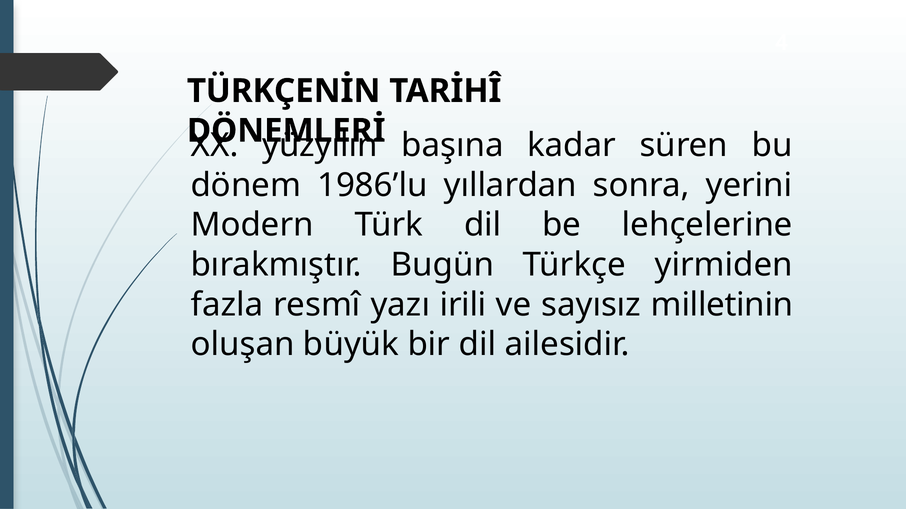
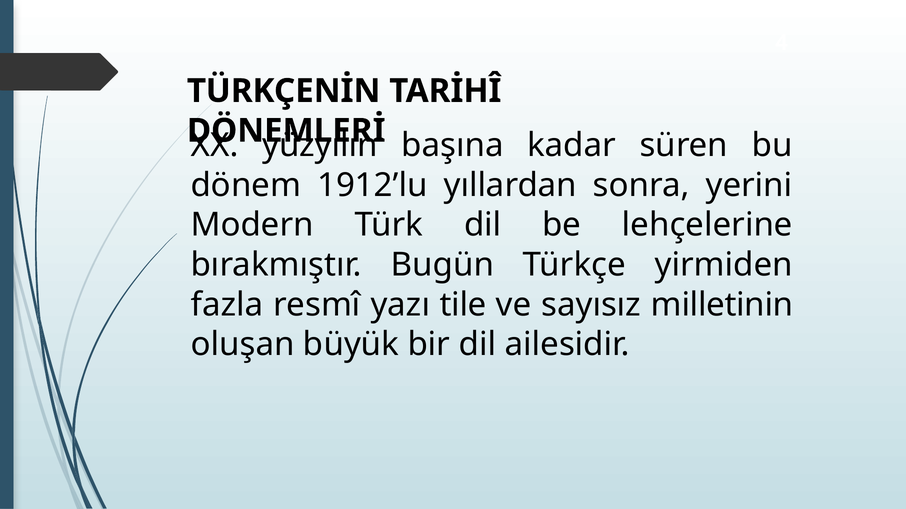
1986’lu: 1986’lu -> 1912’lu (372, 185)
irili: irili -> tile (463, 305)
